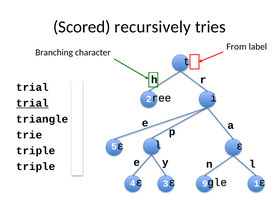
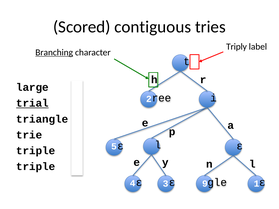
recursively: recursively -> contiguous (153, 27)
From: From -> Triply (237, 47)
Branching underline: none -> present (54, 52)
trial: trial -> large (32, 88)
